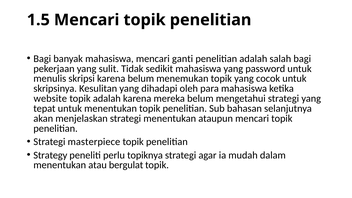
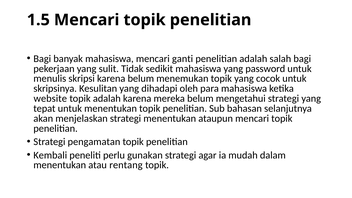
masterpiece: masterpiece -> pengamatan (94, 142)
Strategy: Strategy -> Kembali (50, 155)
topiknya: topiknya -> gunakan (145, 155)
bergulat: bergulat -> rentang (126, 165)
